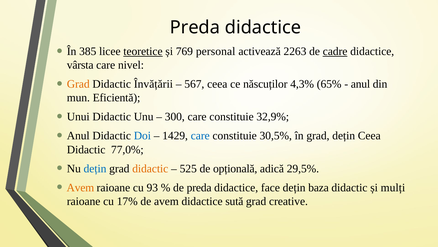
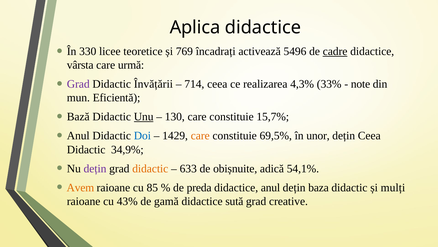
Preda: Preda -> Aplica (195, 27)
385: 385 -> 330 (88, 51)
teoretice underline: present -> none (143, 51)
personal: personal -> încadrați (216, 51)
2263: 2263 -> 5496 (295, 51)
nivel: nivel -> urmă (131, 65)
Grad colour: orange -> purple (78, 84)
567: 567 -> 714 (194, 84)
născuților: născuților -> realizarea (265, 84)
65%: 65% -> 33% (329, 84)
anul: anul -> note (361, 84)
Unui: Unui -> Bază (78, 117)
Unu underline: none -> present (144, 117)
300: 300 -> 130 (175, 117)
32,9%: 32,9% -> 15,7% (273, 117)
care colour: blue -> orange (200, 136)
30,5%: 30,5% -> 69,5% (276, 136)
în grad: grad -> unor (318, 136)
77,0%: 77,0% -> 34,9% (127, 149)
dețin colour: blue -> purple (95, 168)
525: 525 -> 633 (188, 168)
opțională: opțională -> obișnuite (235, 168)
29,5%: 29,5% -> 54,1% (303, 168)
93: 93 -> 85 (152, 187)
didactice face: face -> anul (270, 187)
17%: 17% -> 43% (127, 201)
de avem: avem -> gamă (166, 201)
